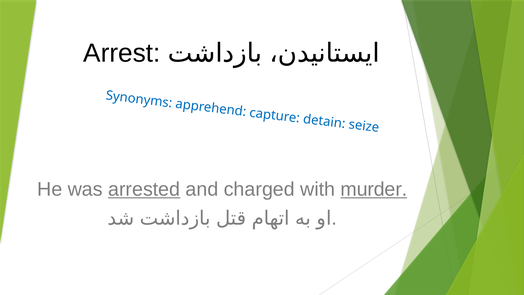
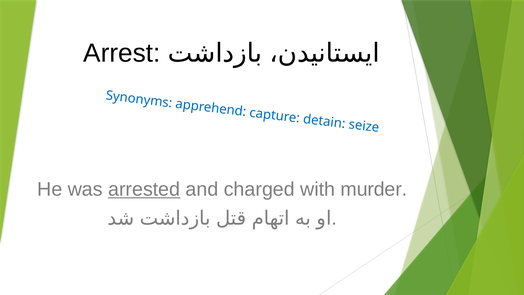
murder underline: present -> none (374, 189)
